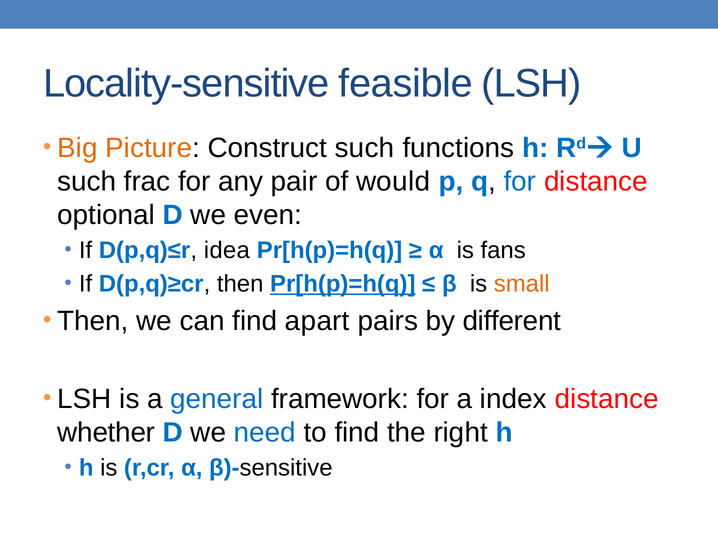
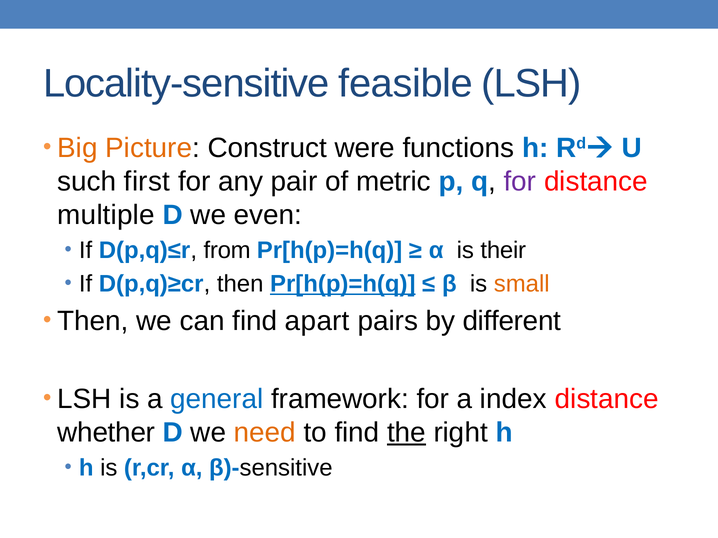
Construct such: such -> were (365, 148)
frac: frac -> first (147, 181)
would: would -> metric (393, 181)
for colour: blue -> purple (520, 181)
optional: optional -> multiple (106, 215)
idea: idea -> from (227, 251)
fans: fans -> their (503, 251)
need colour: blue -> orange (265, 433)
the underline: none -> present (406, 433)
